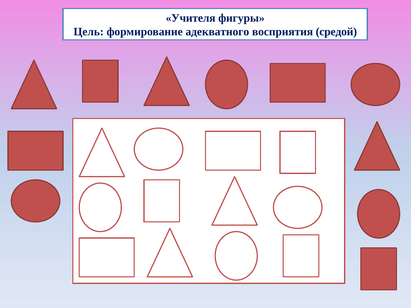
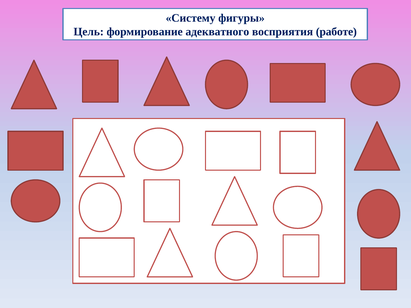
Учителя: Учителя -> Систему (191, 18)
средой: средой -> работе (336, 32)
